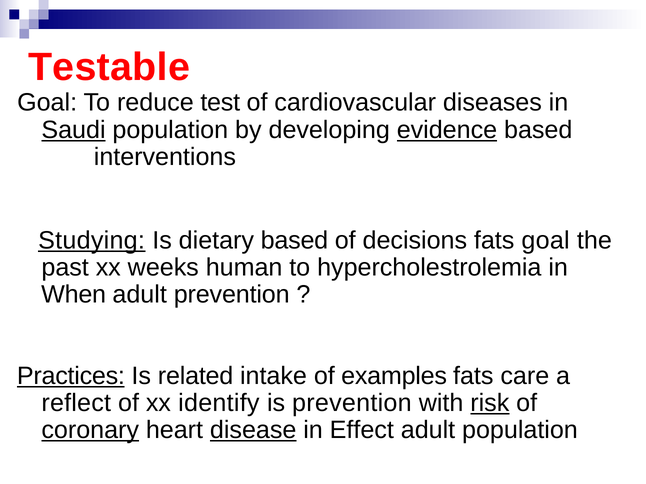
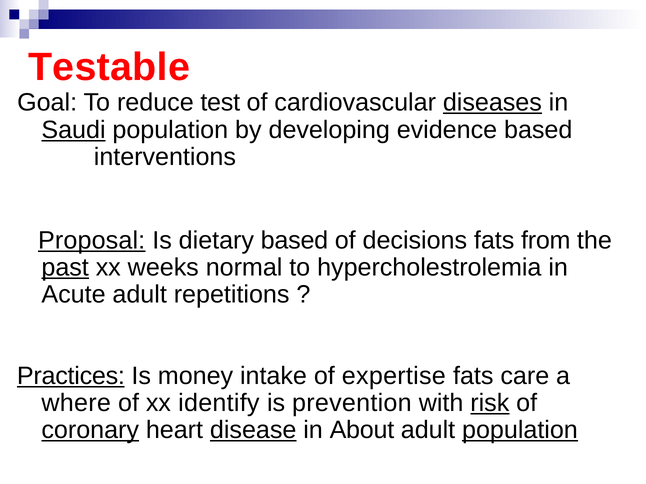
diseases underline: none -> present (492, 103)
evidence underline: present -> none (447, 130)
Studying: Studying -> Proposal (92, 240)
fats goal: goal -> from (546, 240)
past underline: none -> present (65, 268)
human: human -> normal (244, 268)
When: When -> Acute (74, 295)
adult prevention: prevention -> repetitions (232, 295)
related: related -> money (196, 376)
examples: examples -> expertise (394, 376)
reflect: reflect -> where (76, 403)
Effect: Effect -> About (362, 430)
population underline: none -> present (520, 430)
